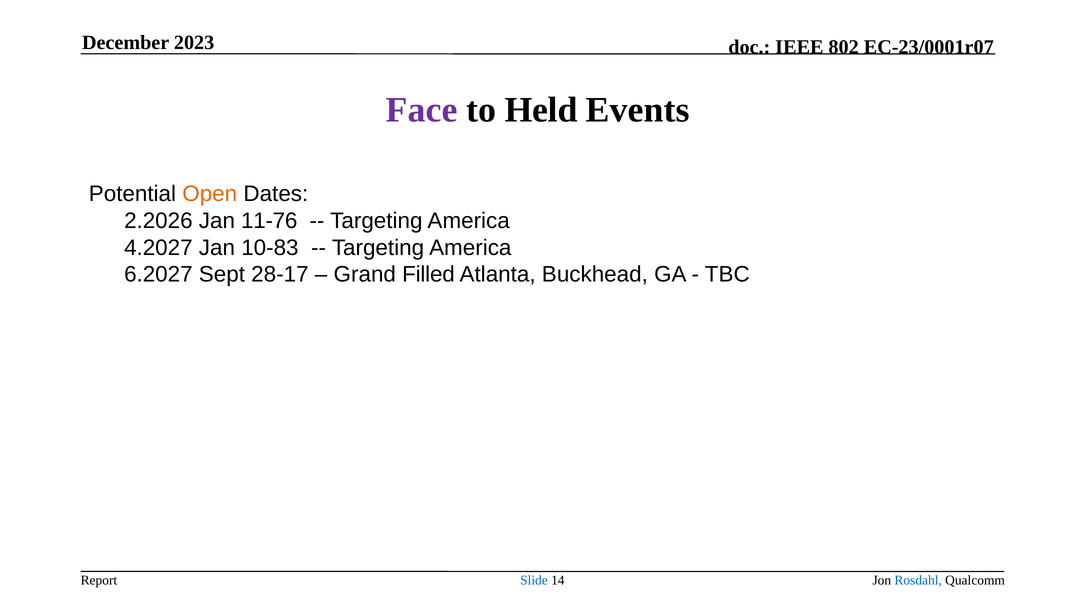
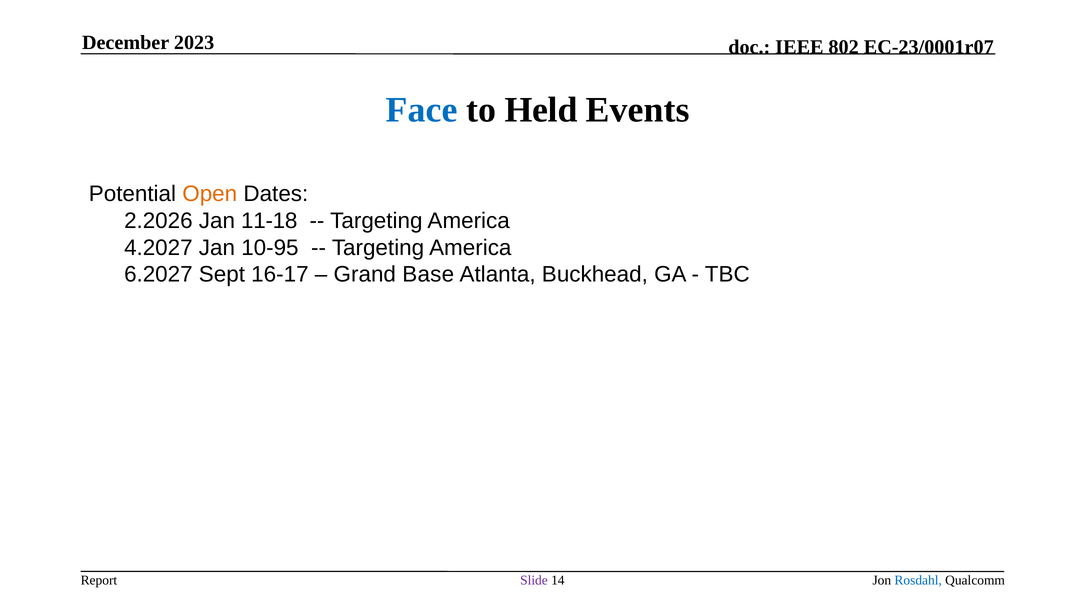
Face colour: purple -> blue (422, 110)
11-76: 11-76 -> 11-18 (269, 221)
10-83: 10-83 -> 10-95 (270, 248)
28-17: 28-17 -> 16-17 (280, 275)
Filled: Filled -> Base (428, 275)
Slide colour: blue -> purple (534, 580)
